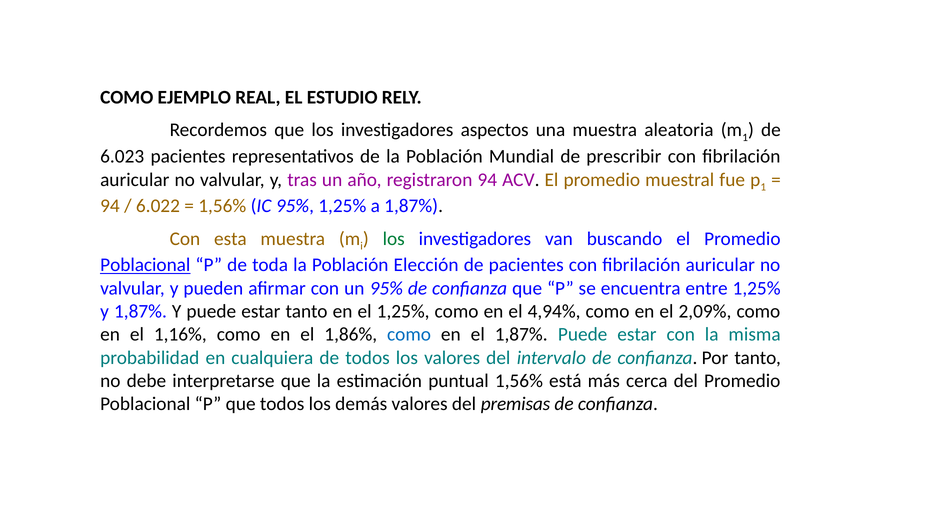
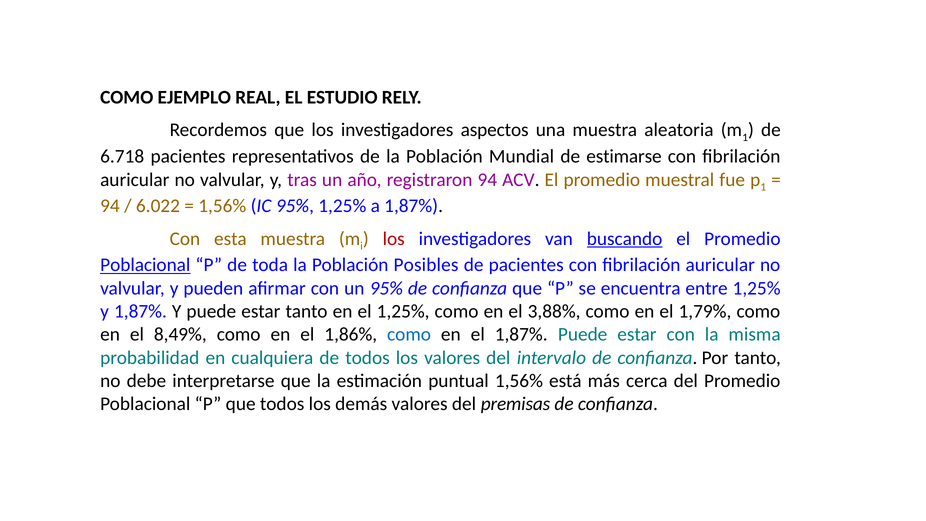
6.023: 6.023 -> 6.718 (122, 156)
prescribir: prescribir -> estimarse (624, 156)
los colour: green -> red (394, 239)
buscando underline: none -> present (625, 239)
Elección: Elección -> Posibles (426, 265)
4,94%: 4,94% -> 3,88% (554, 311)
2,09%: 2,09% -> 1,79% (705, 311)
1,16%: 1,16% -> 8,49% (180, 335)
